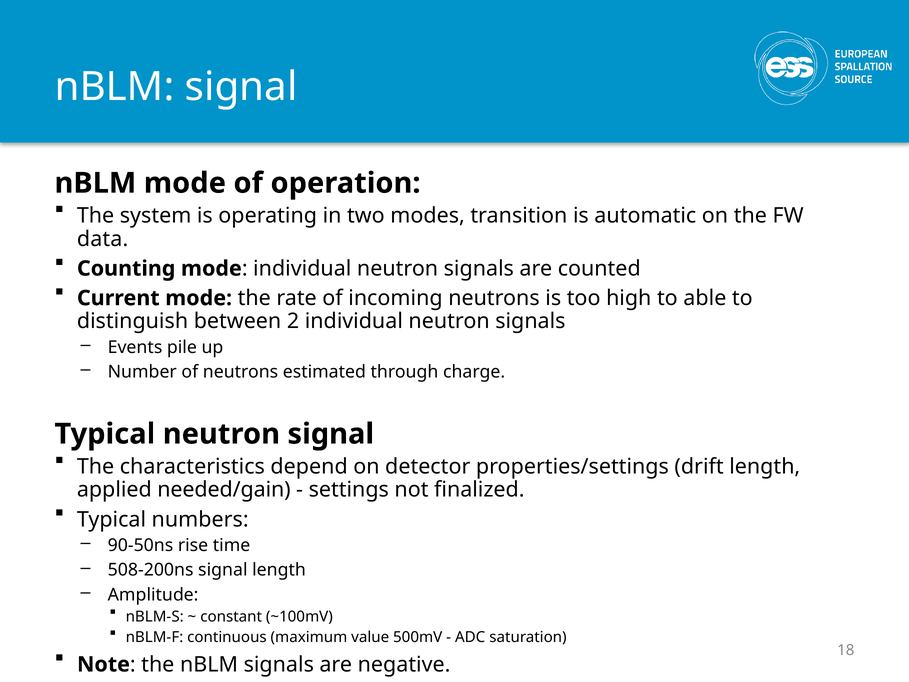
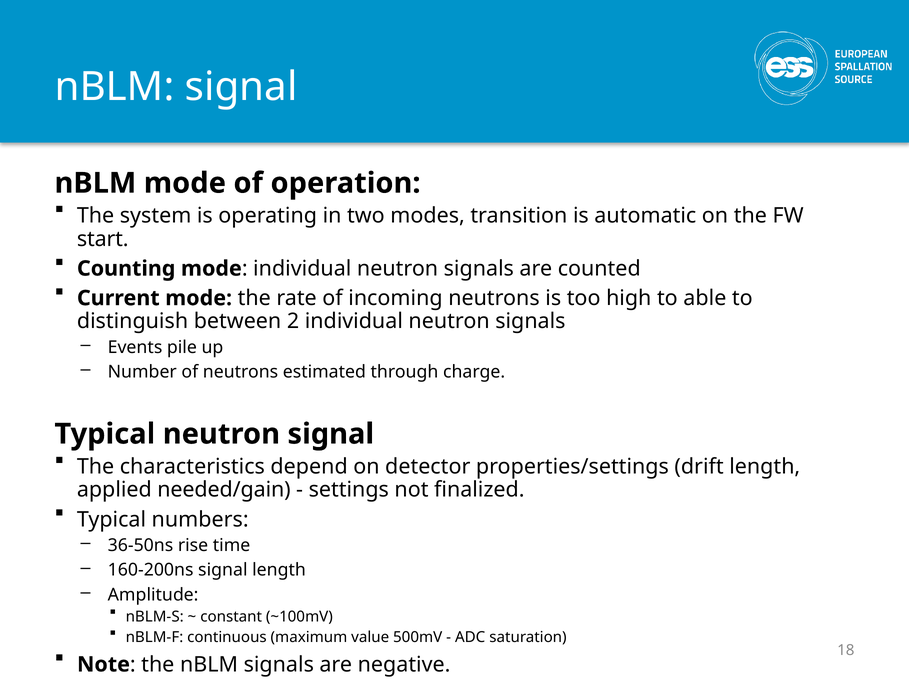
data: data -> start (103, 239)
90-50ns: 90-50ns -> 36-50ns (140, 545)
508-200ns: 508-200ns -> 160-200ns (151, 570)
